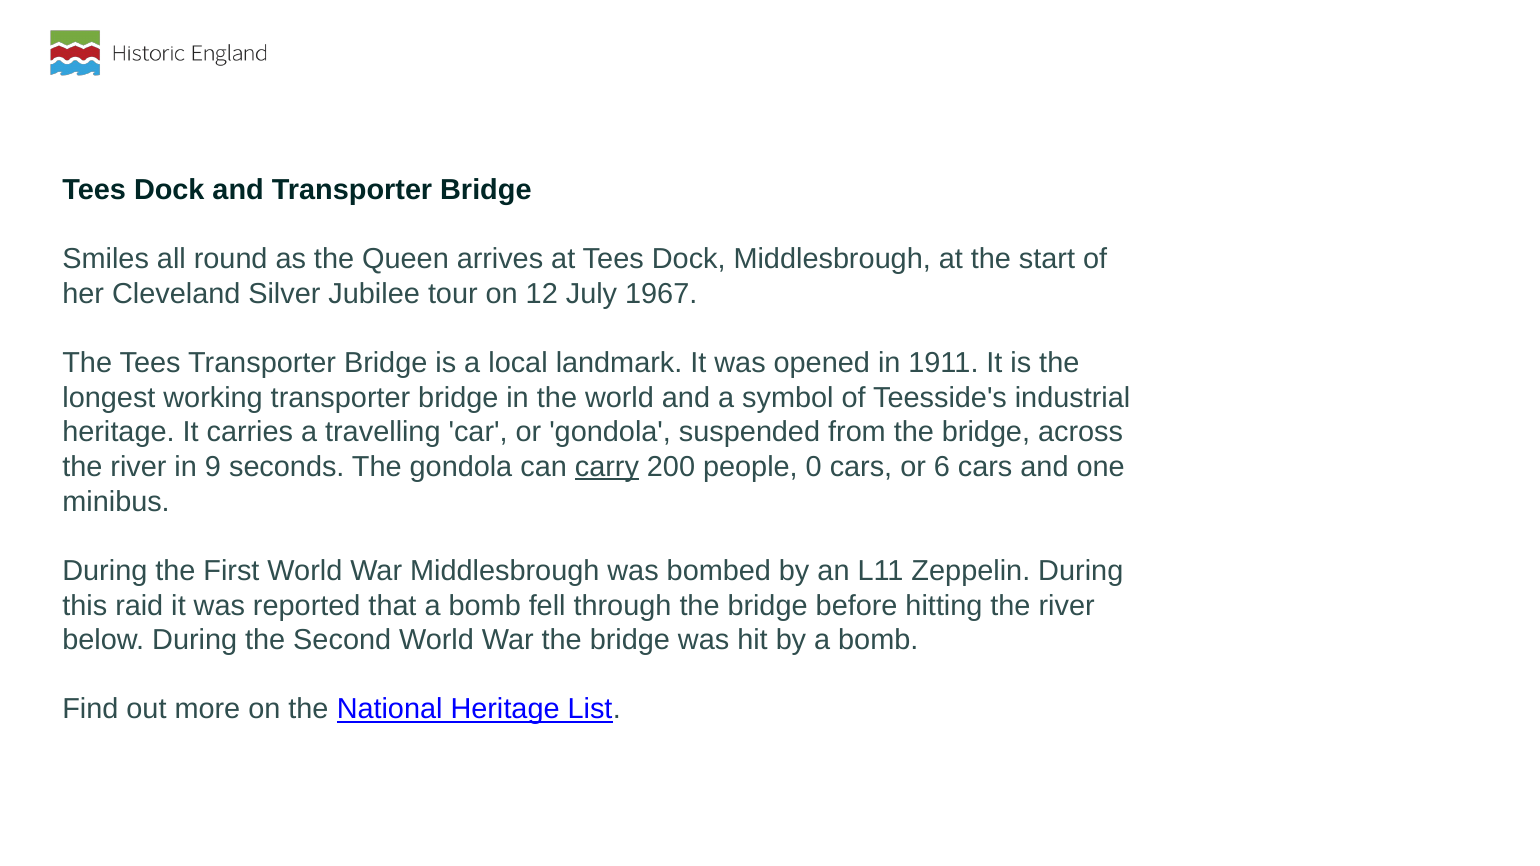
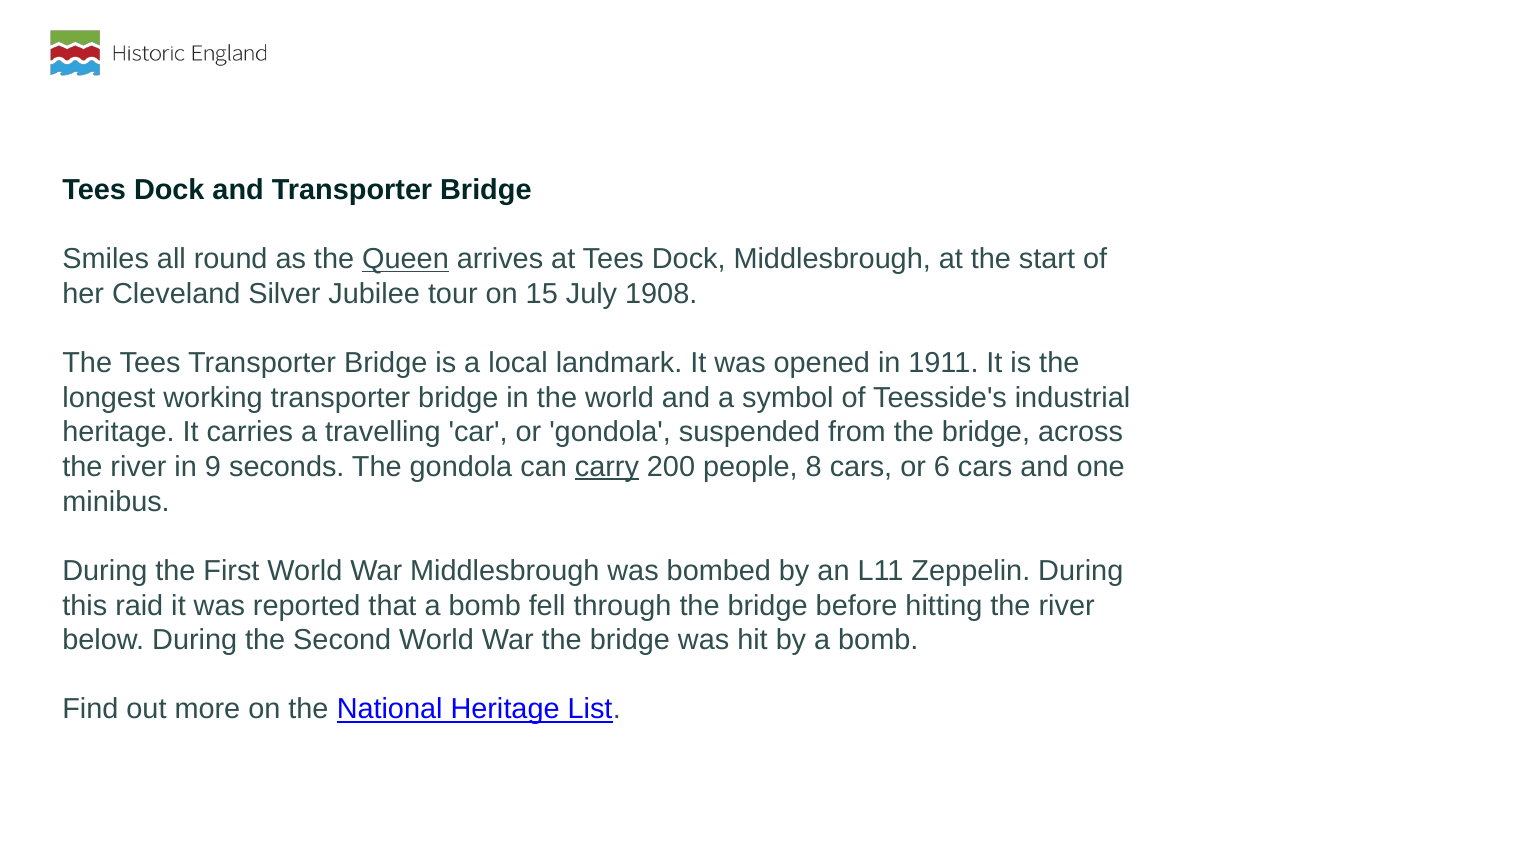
Queen underline: none -> present (406, 259)
12: 12 -> 15 (542, 294)
1967: 1967 -> 1908 (661, 294)
0: 0 -> 8 (814, 467)
